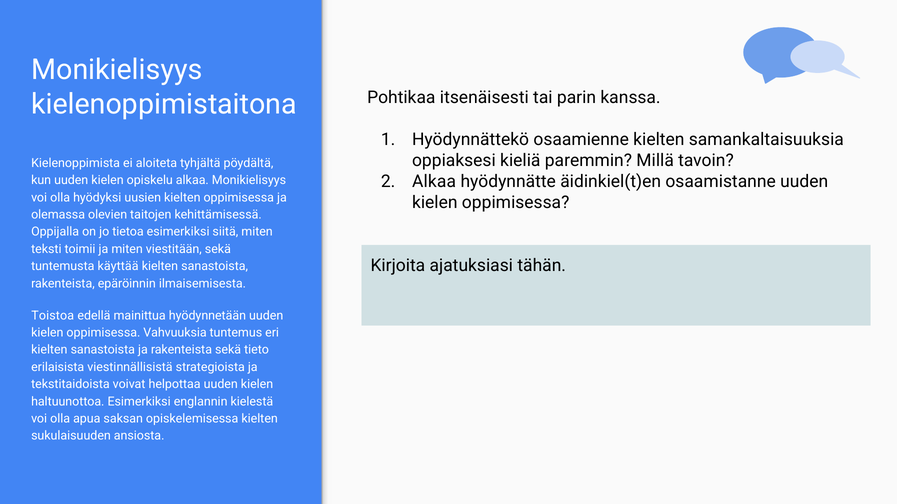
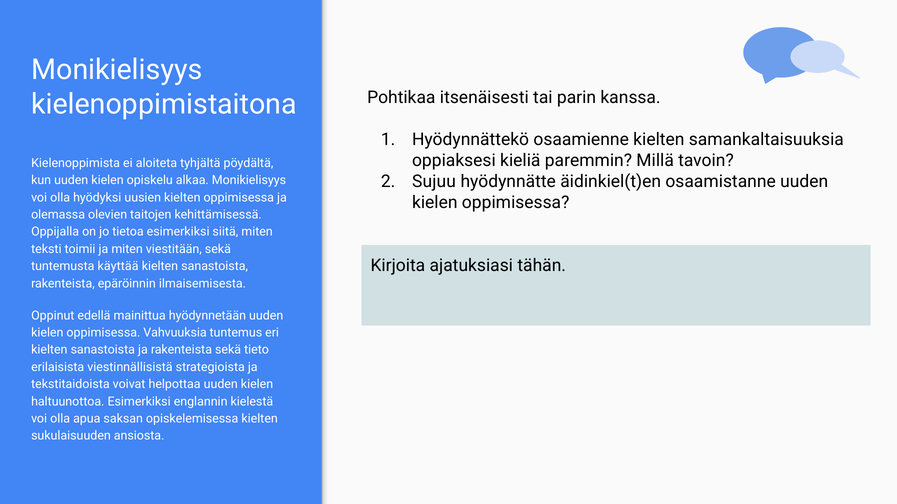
Alkaa: Alkaa -> Sujuu (434, 182)
Toistoa: Toistoa -> Oppinut (53, 316)
